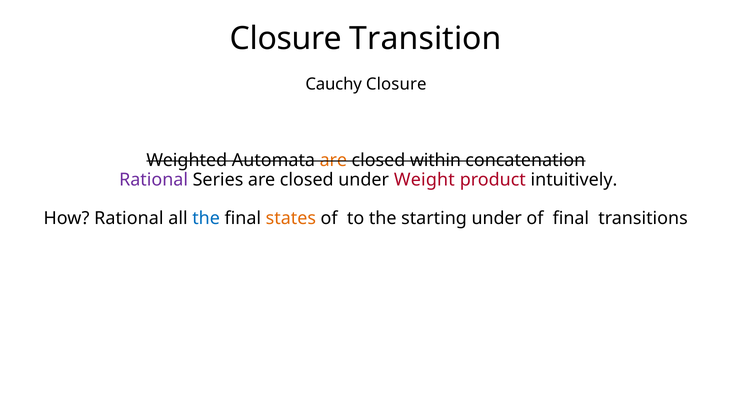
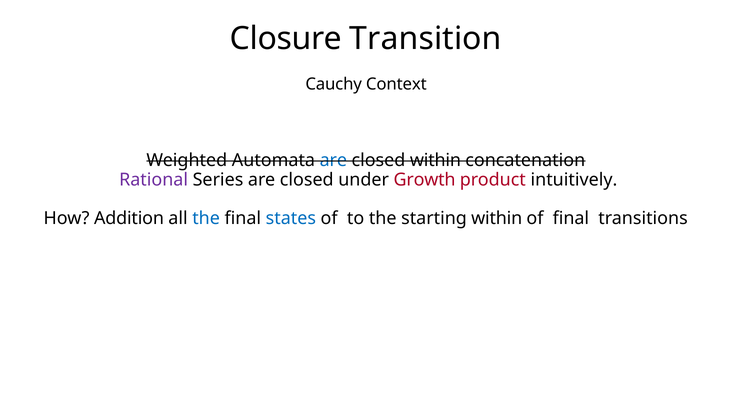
Cauchy Closure: Closure -> Context (396, 84)
are colour: orange -> blue (333, 160)
Weight: Weight -> Growth (425, 180)
How Rational: Rational -> Addition (129, 218)
states colour: orange -> blue (291, 218)
starting under: under -> within (497, 218)
